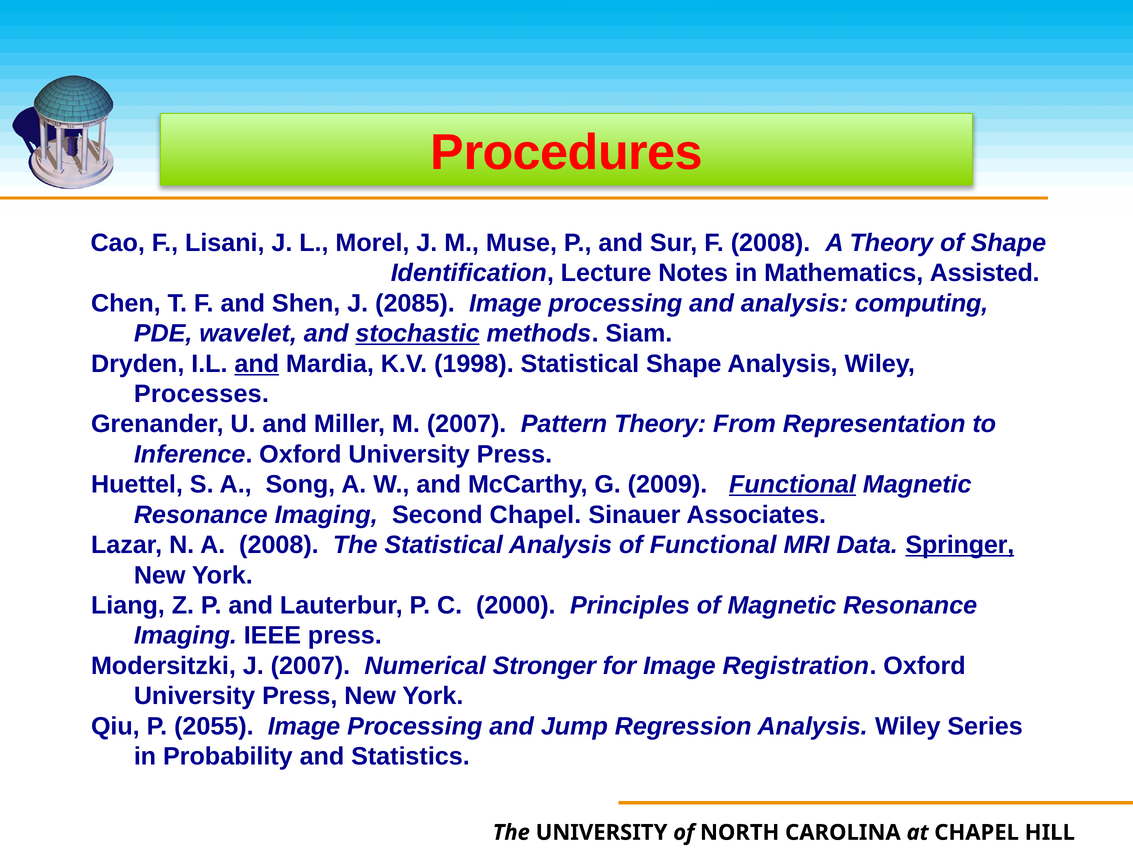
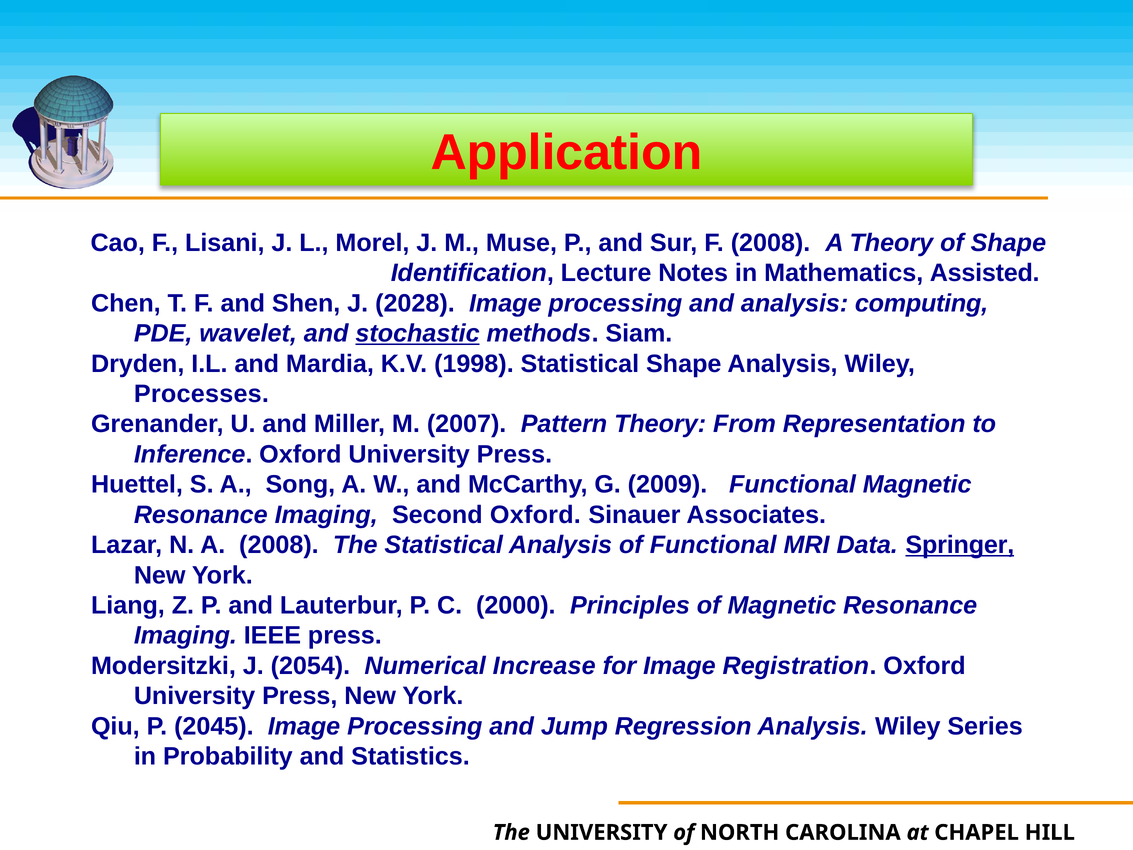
Procedures: Procedures -> Application (567, 153)
2085: 2085 -> 2028 (415, 303)
and underline: present -> none (257, 364)
Functional underline: present -> none (792, 484)
Second Chapel: Chapel -> Oxford (535, 515)
J 2007: 2007 -> 2054 (310, 666)
Stronger: Stronger -> Increase (544, 666)
2055: 2055 -> 2045 (214, 726)
